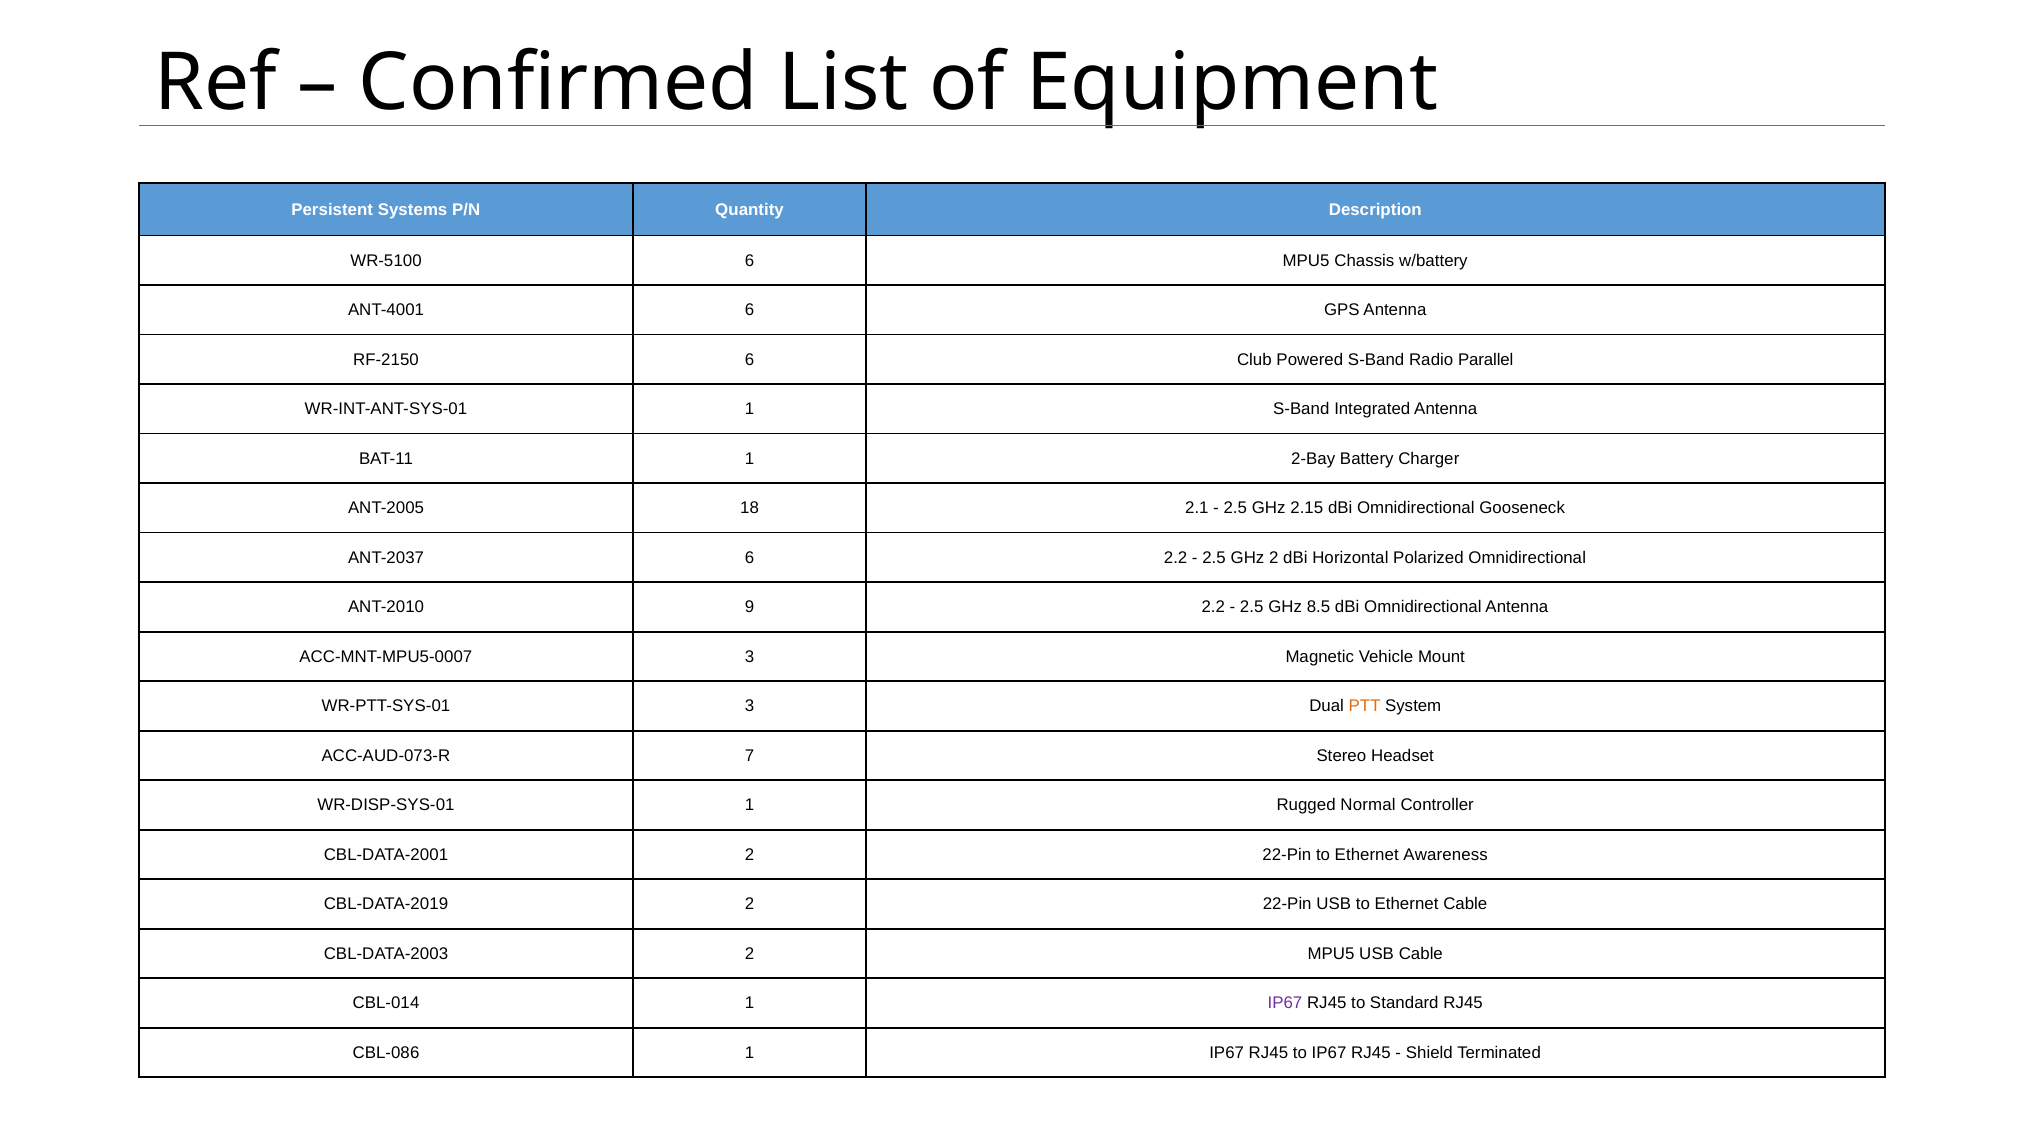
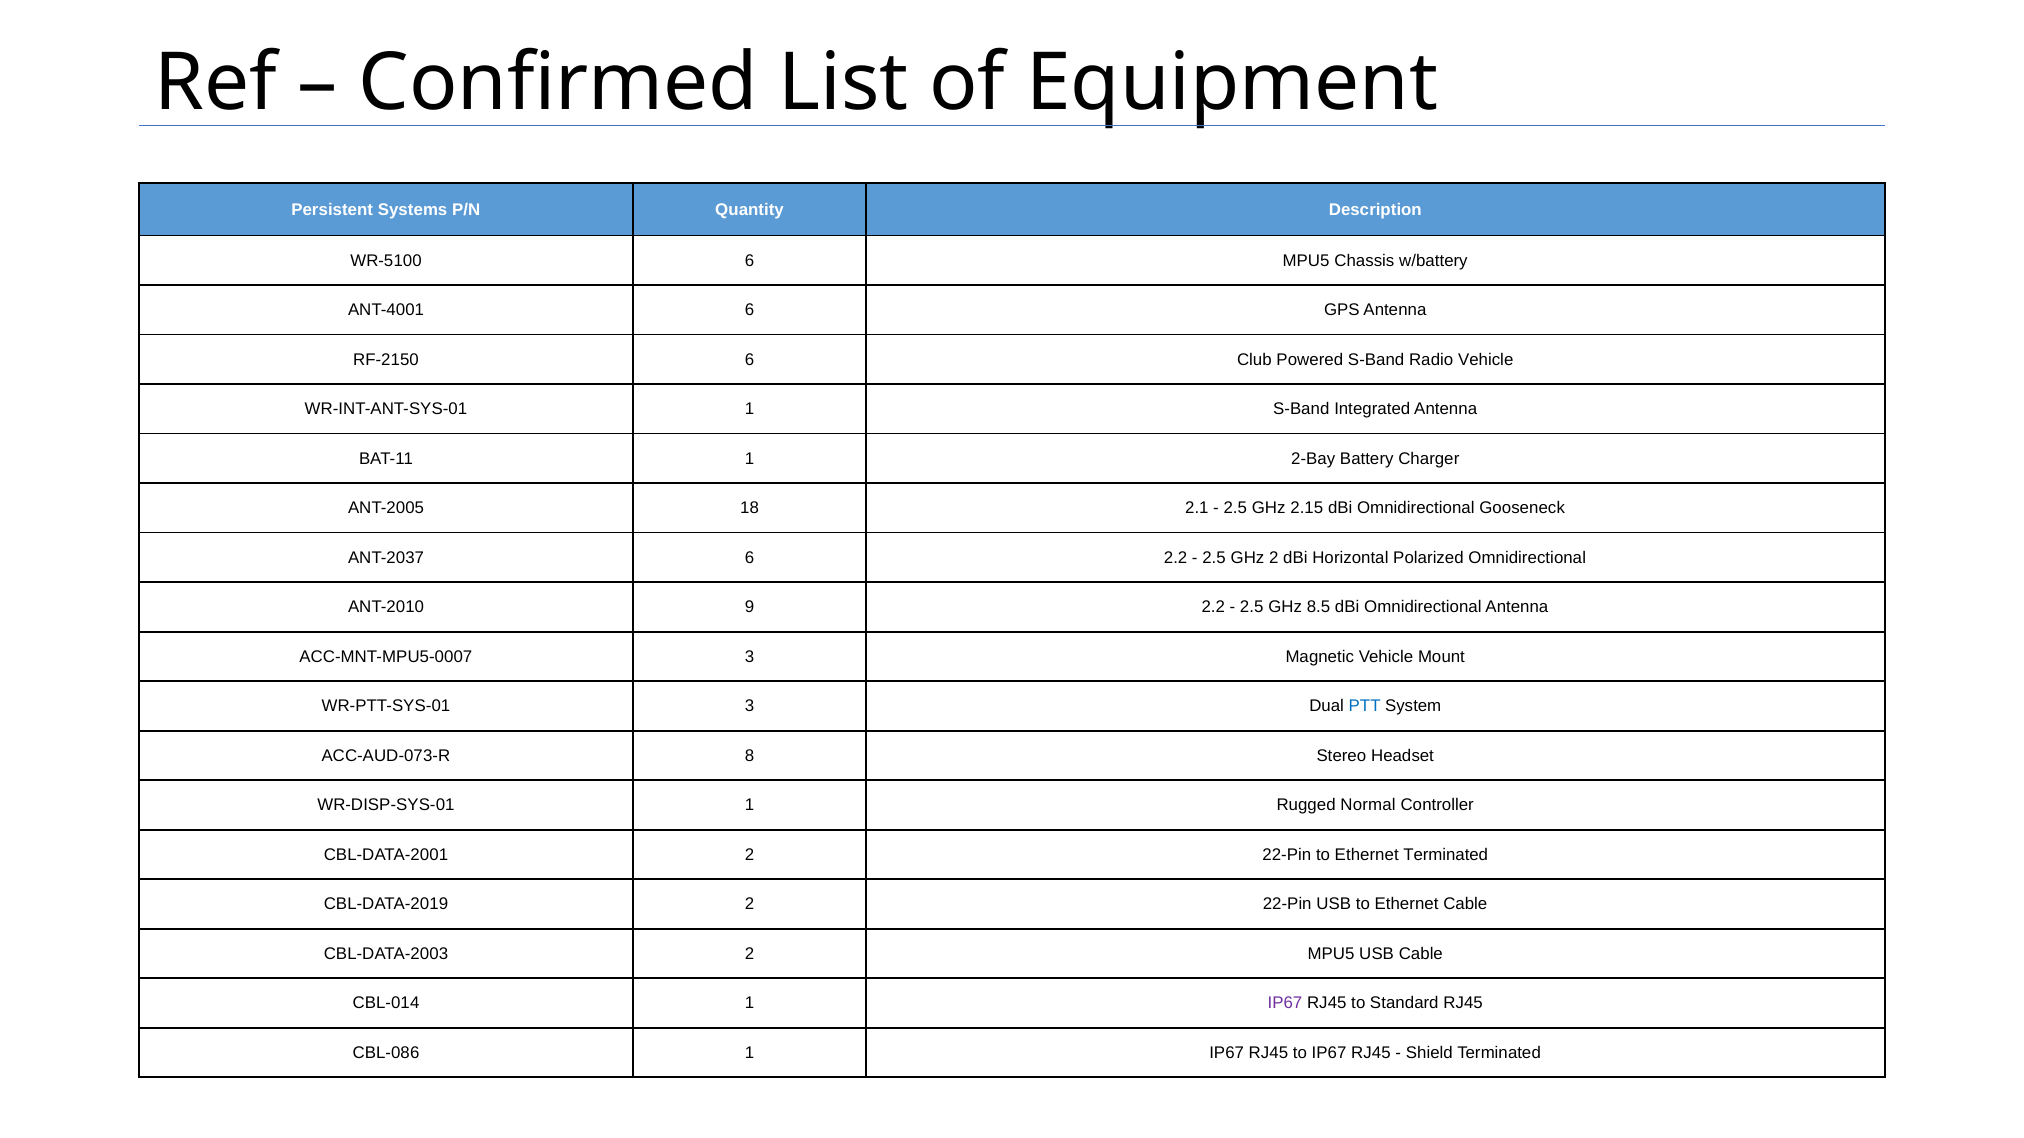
Radio Parallel: Parallel -> Vehicle (1486, 360)
PTT colour: orange -> blue (1365, 707)
7: 7 -> 8 (750, 756)
Ethernet Awareness: Awareness -> Terminated (1446, 855)
